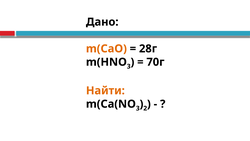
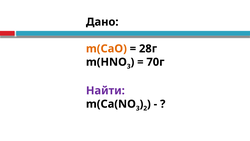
Найти colour: orange -> purple (105, 90)
